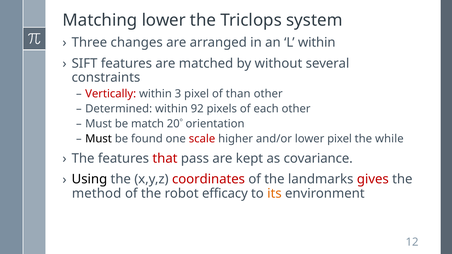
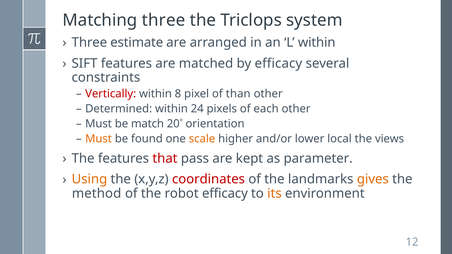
Matching lower: lower -> three (164, 20)
changes: changes -> estimate (137, 43)
by without: without -> efficacy (278, 63)
3: 3 -> 8 (178, 94)
92: 92 -> 24 (197, 109)
Must colour: black -> orange (99, 139)
scale colour: red -> orange (202, 139)
lower pixel: pixel -> local (339, 139)
while: while -> views (390, 139)
covariance: covariance -> parameter (318, 159)
Using colour: black -> orange (89, 180)
gives colour: red -> orange (373, 180)
